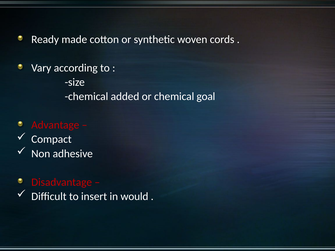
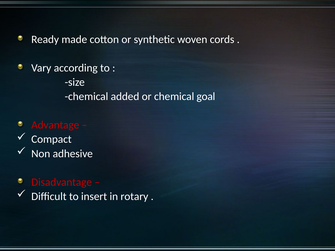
would: would -> rotary (134, 197)
